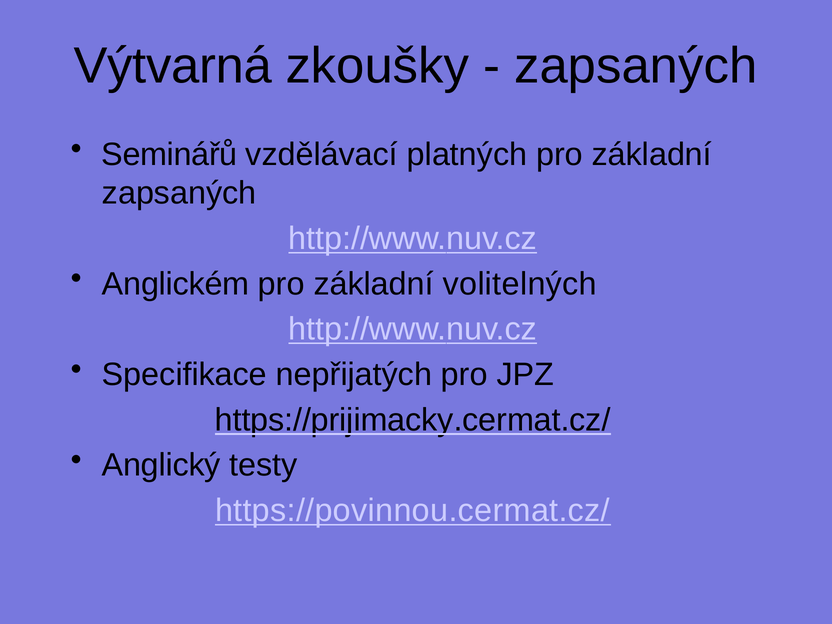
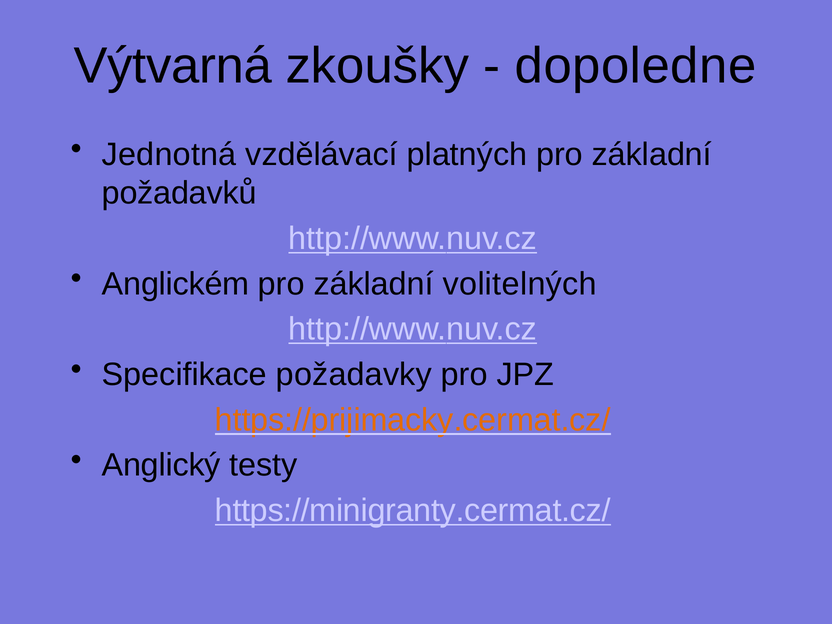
zapsaných: zapsaných -> dopoledne (636, 66)
Seminářů: Seminářů -> Jednotná (169, 154)
zapsaných: zapsaných -> požadavků (179, 193)
nepřijatých: nepřijatých -> požadavky (354, 375)
https://prijimacky.cermat.cz/ colour: black -> orange (413, 420)
https://povinnou.cermat.cz/: https://povinnou.cermat.cz/ -> https://minigranty.cermat.cz/ (413, 511)
